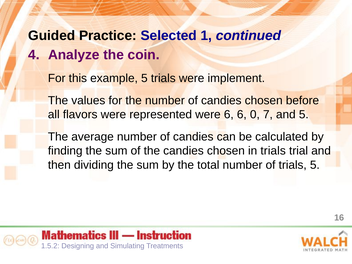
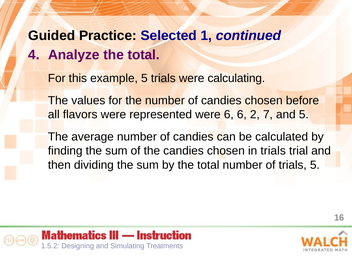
Analyze the coin: coin -> total (144, 55)
implement: implement -> calculating (236, 78)
0: 0 -> 2 (255, 115)
